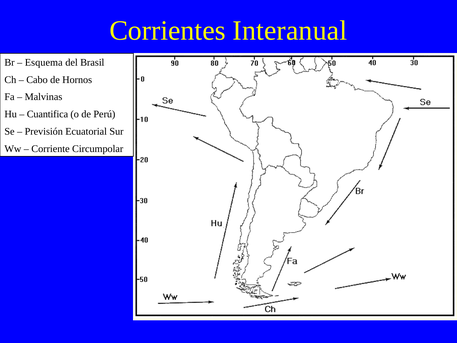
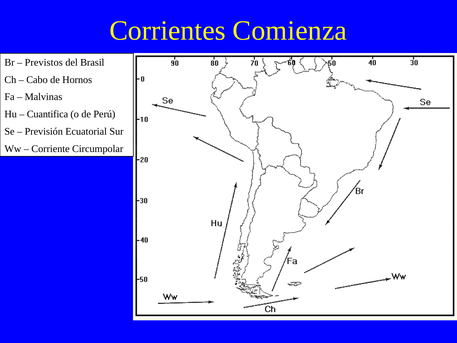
Interanual: Interanual -> Comienza (290, 31)
Esquema: Esquema -> Previstos (44, 62)
